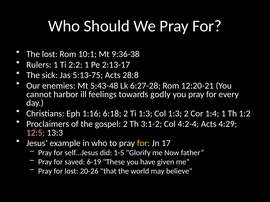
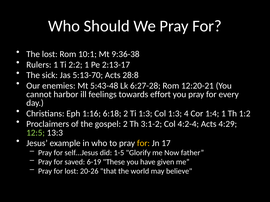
5:13-75: 5:13-75 -> 5:13-70 (88, 75)
godly: godly -> effort (161, 95)
1:3 2: 2 -> 4 (186, 114)
12:5 colour: pink -> light green (36, 133)
